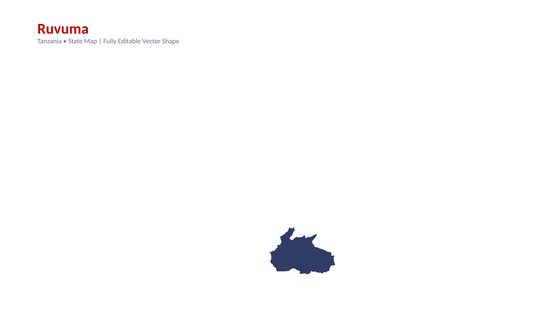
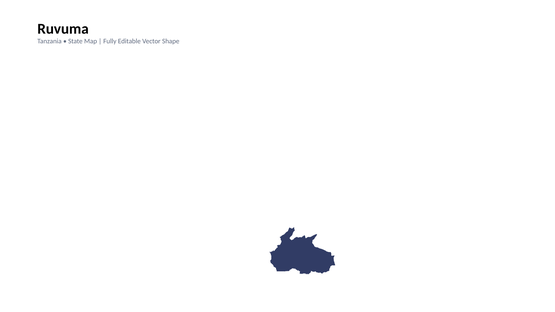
Ruvuma colour: red -> black (63, 29)
